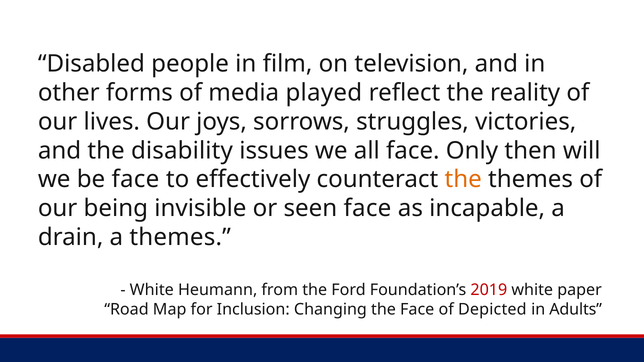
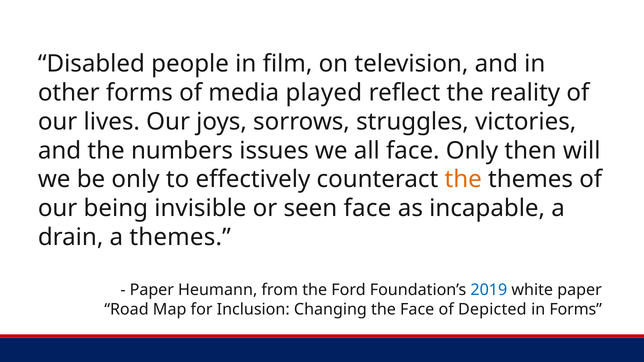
disability: disability -> numbers (182, 151)
be face: face -> only (136, 180)
White: White -> Paper (152, 290)
2019 colour: red -> blue (489, 290)
in Adults: Adults -> Forms (576, 309)
